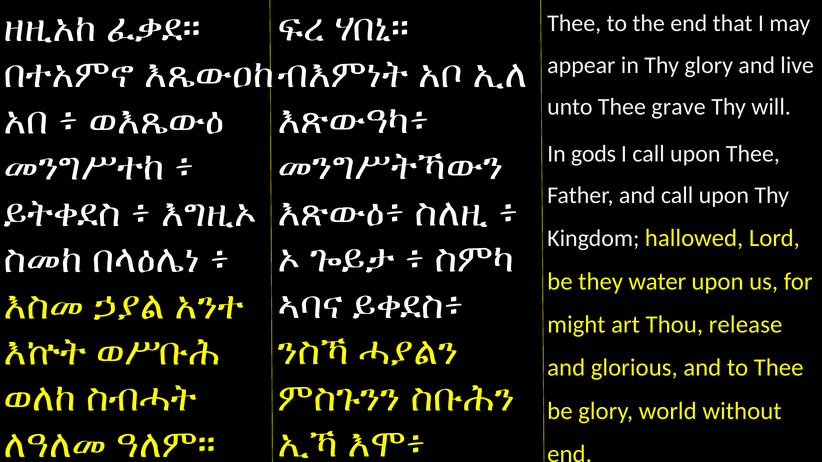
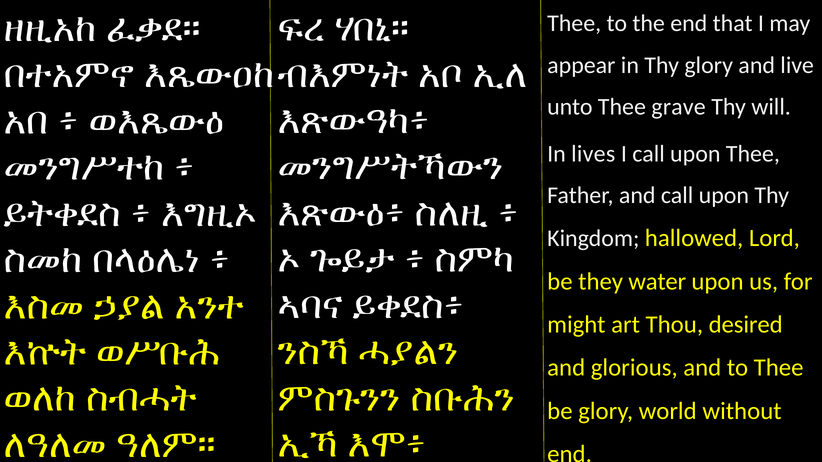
gods: gods -> lives (593, 154)
release: release -> desired (746, 325)
